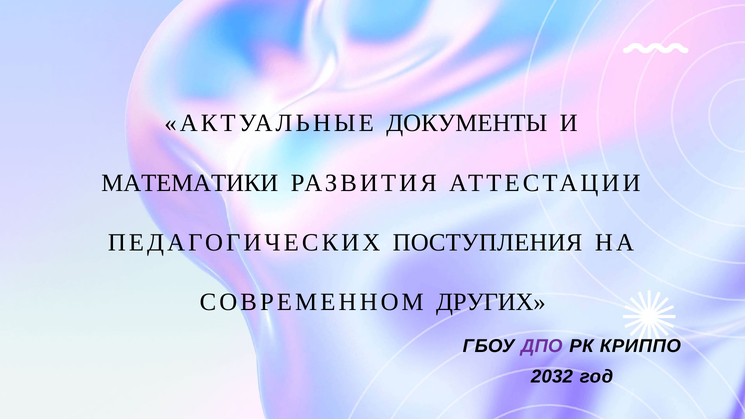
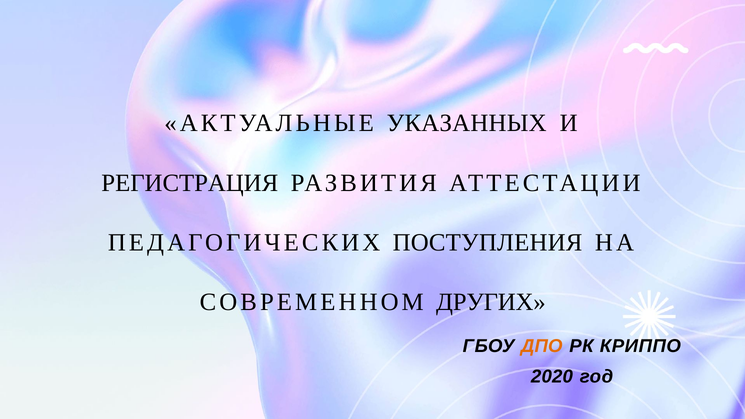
ДОКУМЕНТЫ: ДОКУМЕНТЫ -> УКАЗАННЫХ (467, 123)
МАТЕМАТИКИ: МАТЕМАТИКИ -> РЕГИСТРАЦИЯ (190, 183)
ДПО colour: purple -> orange (542, 346)
2032: 2032 -> 2020 (552, 377)
